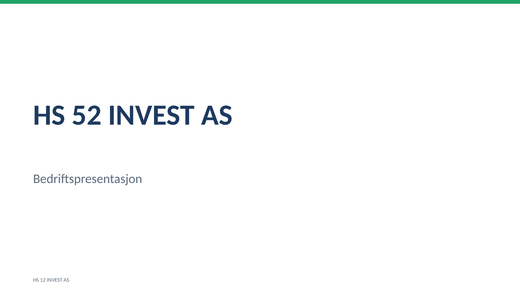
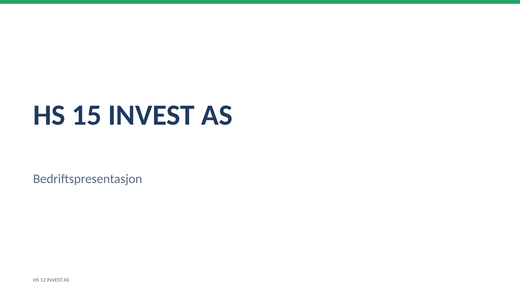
52: 52 -> 15 (87, 115)
